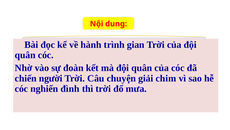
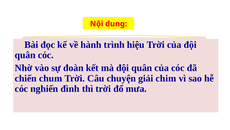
gian: gian -> hiệu (136, 45)
người: người -> chum (51, 78)
